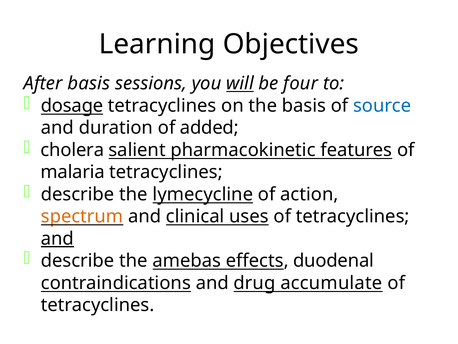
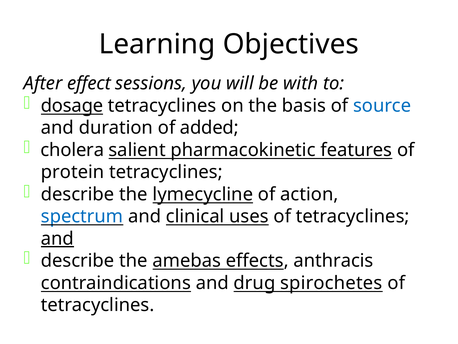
After basis: basis -> effect (89, 83)
will underline: present -> none (240, 83)
four: four -> with (301, 83)
malaria: malaria -> protein (73, 172)
spectrum colour: orange -> blue (82, 216)
duodenal: duodenal -> anthracis (333, 260)
accumulate: accumulate -> spirochetes (331, 283)
